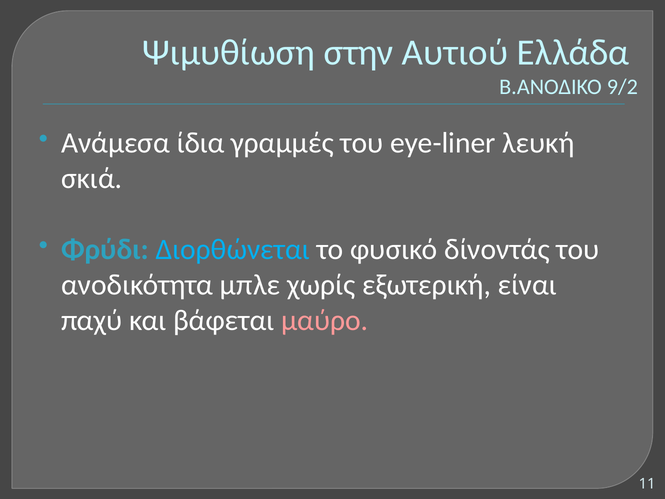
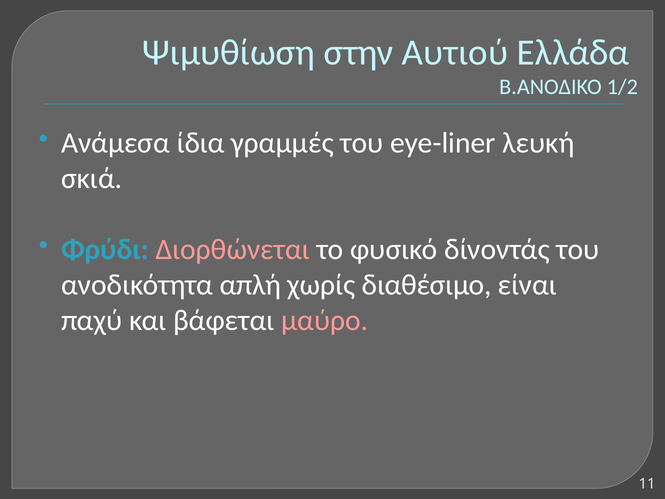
9/2: 9/2 -> 1/2 (622, 87)
Διορθώνεται colour: light blue -> pink (233, 249)
μπλε: μπλε -> απλή (250, 285)
εξωτερική: εξωτερική -> διαθέσιμο (427, 285)
